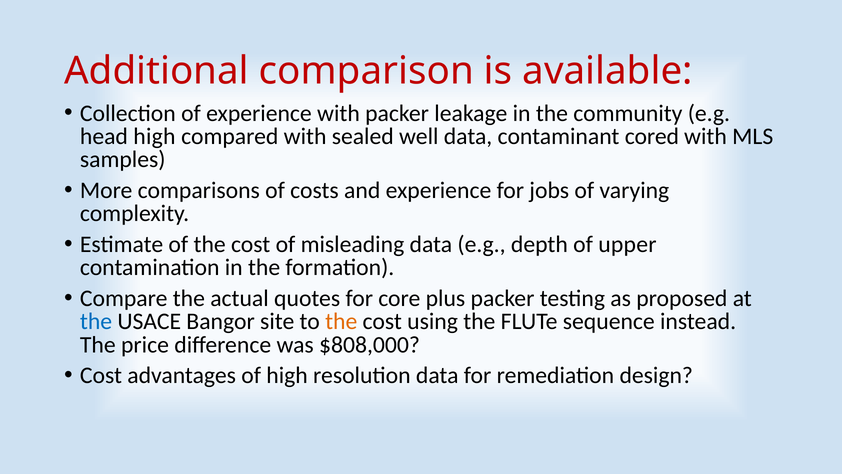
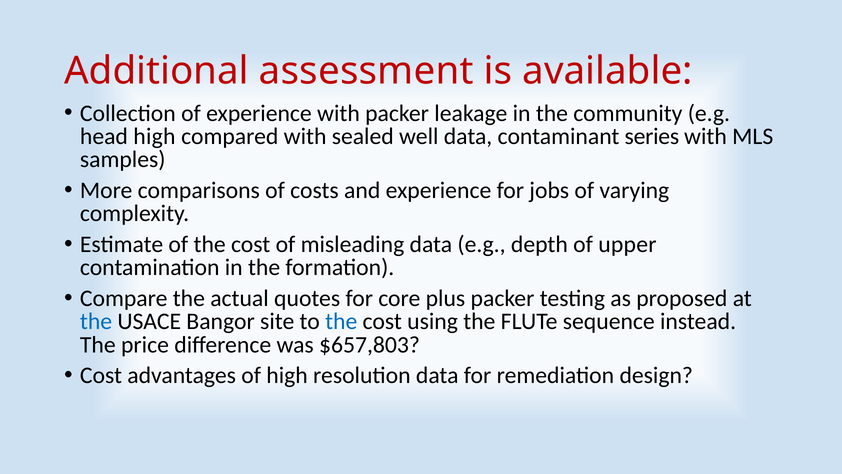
comparison: comparison -> assessment (366, 71)
cored: cored -> series (652, 136)
the colour: orange -> blue (341, 321)
$808,000: $808,000 -> $657,803 (369, 344)
